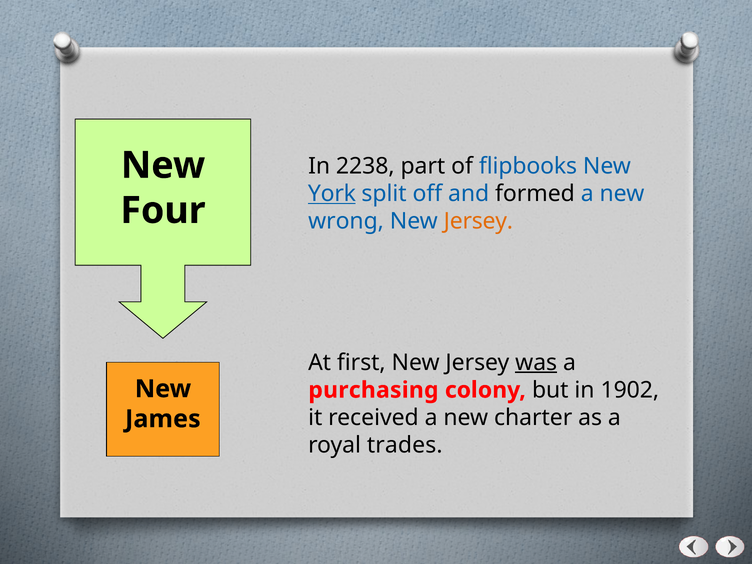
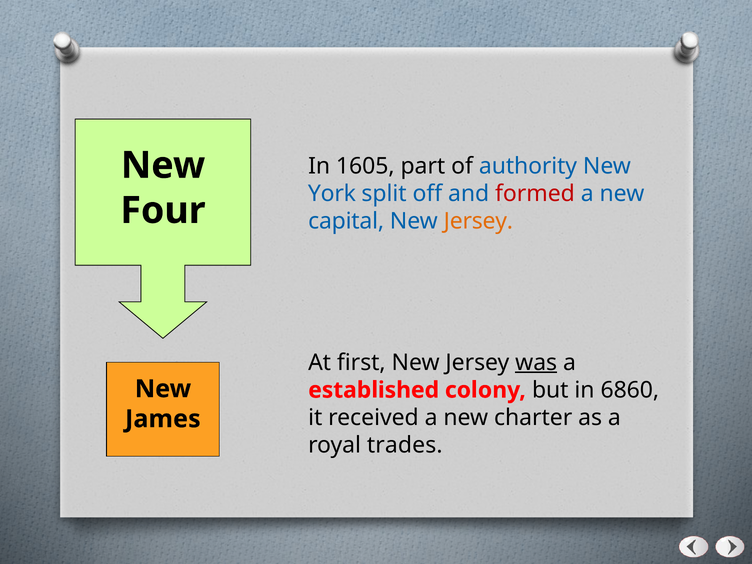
2238: 2238 -> 1605 (365, 166)
flipbooks: flipbooks -> authority (528, 166)
York underline: present -> none (332, 194)
formed colour: black -> red (535, 194)
wrong: wrong -> capital (346, 221)
purchasing: purchasing -> established (374, 390)
1902: 1902 -> 6860 (630, 390)
